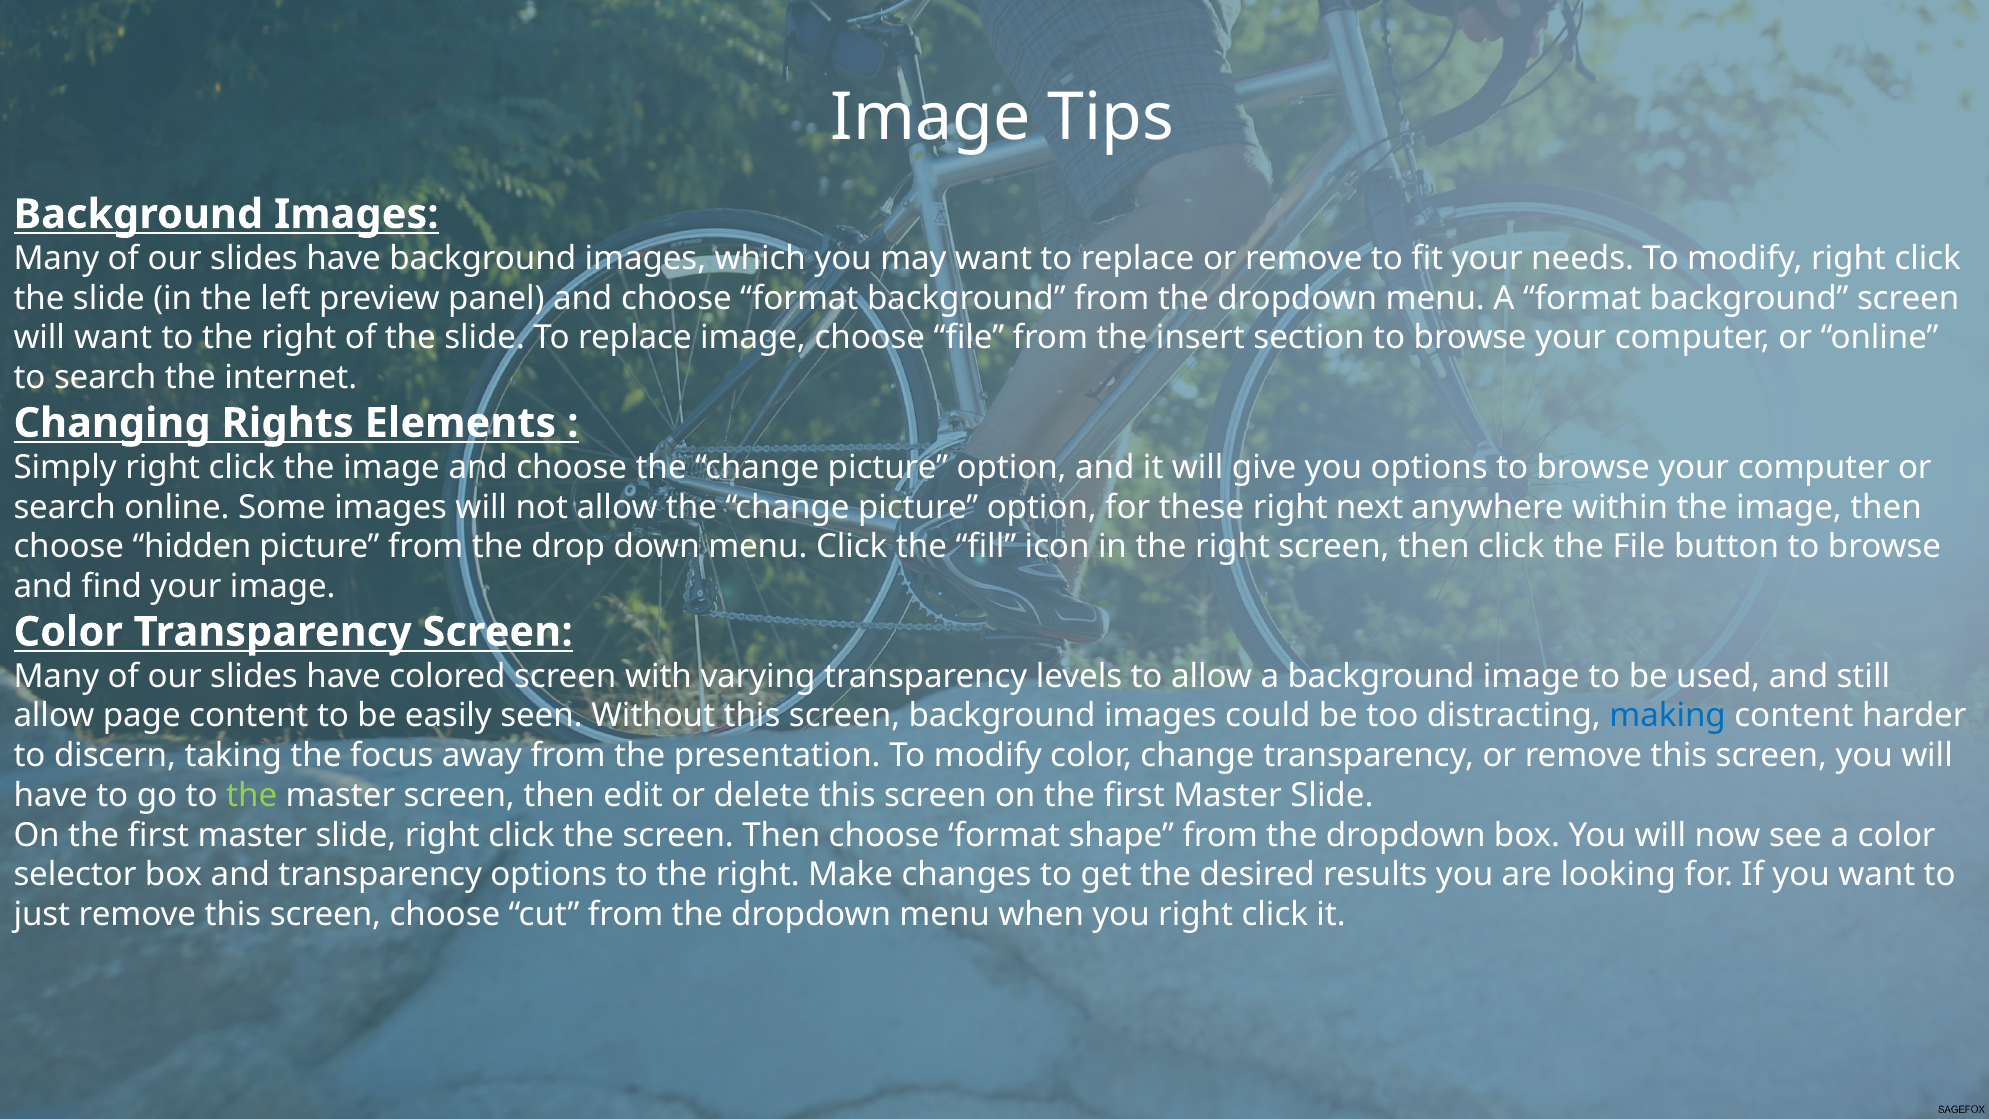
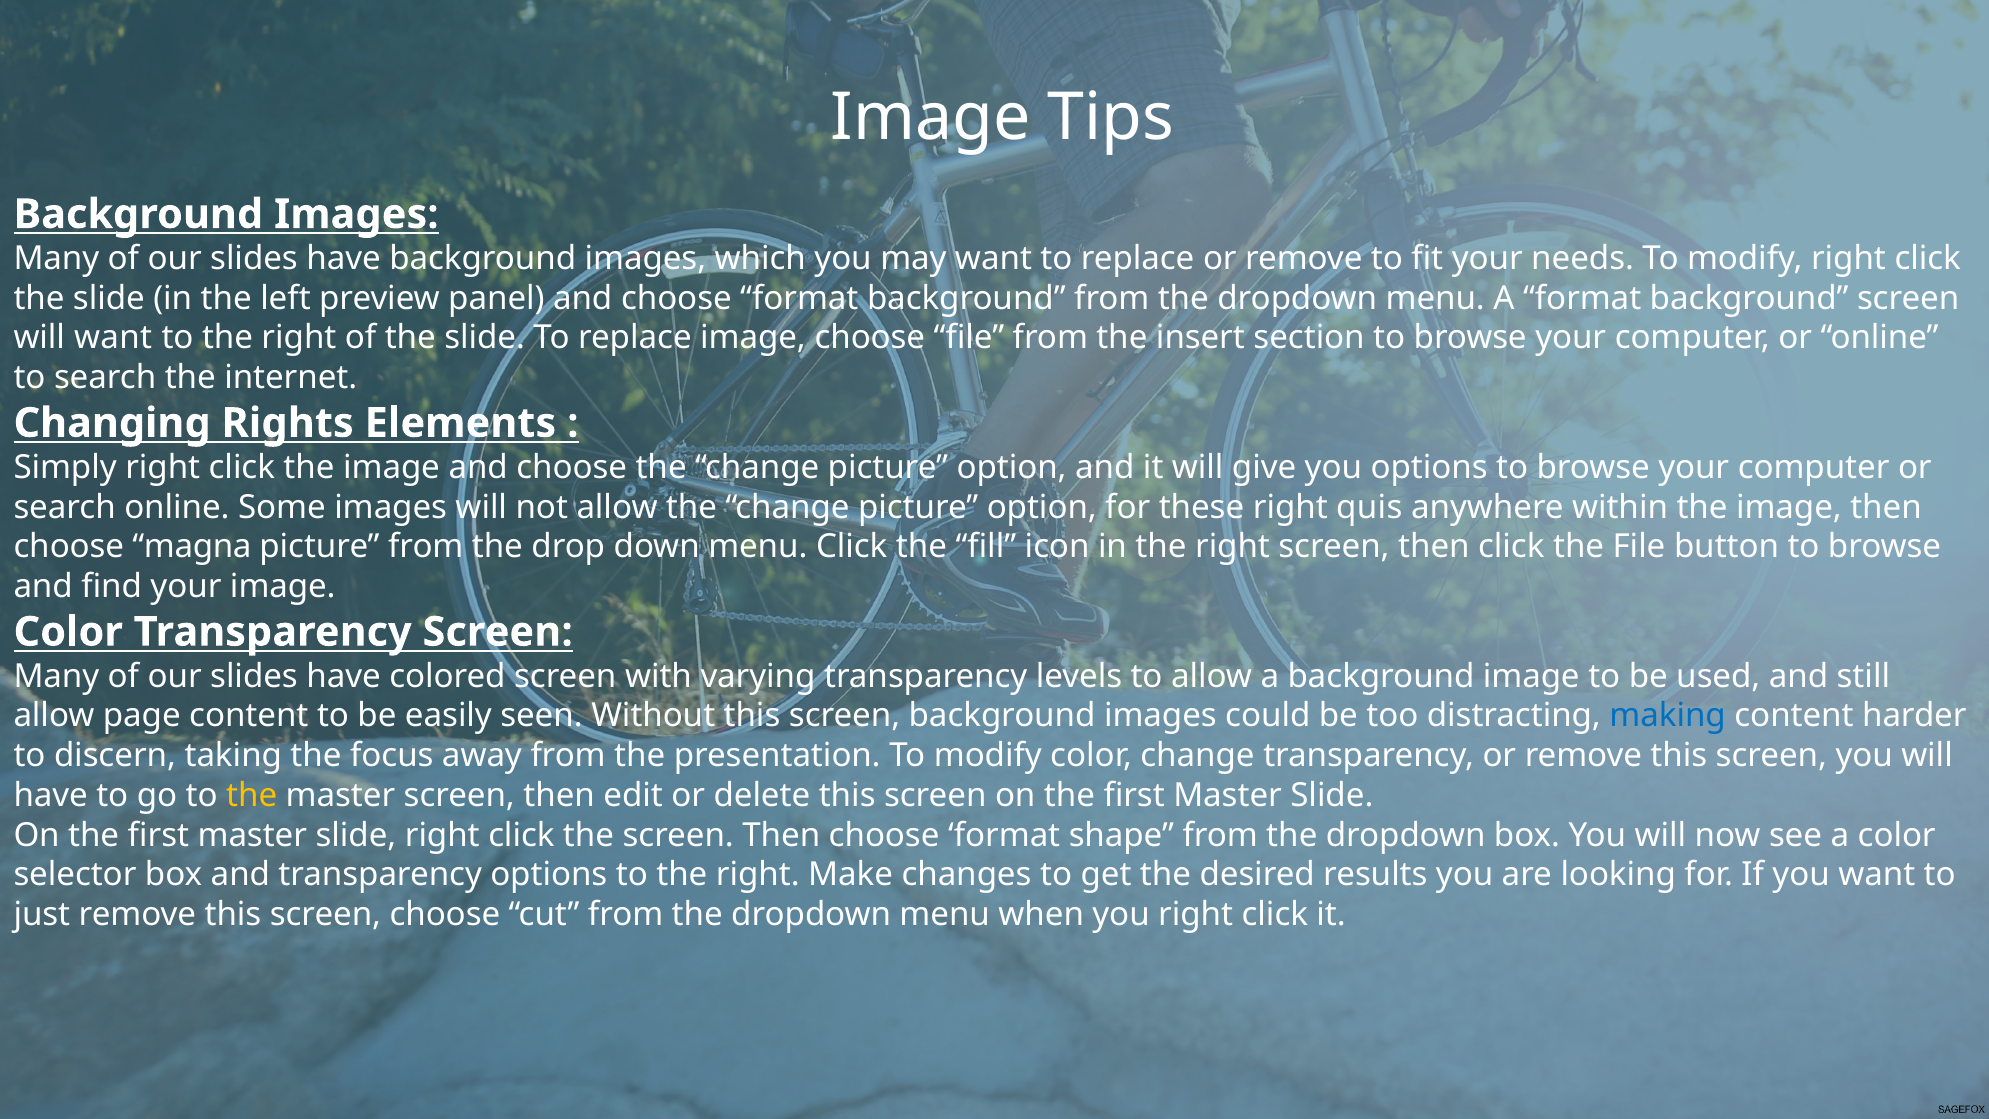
next: next -> quis (1369, 507)
hidden: hidden -> magna (192, 547)
the colour: light green -> yellow (252, 795)
